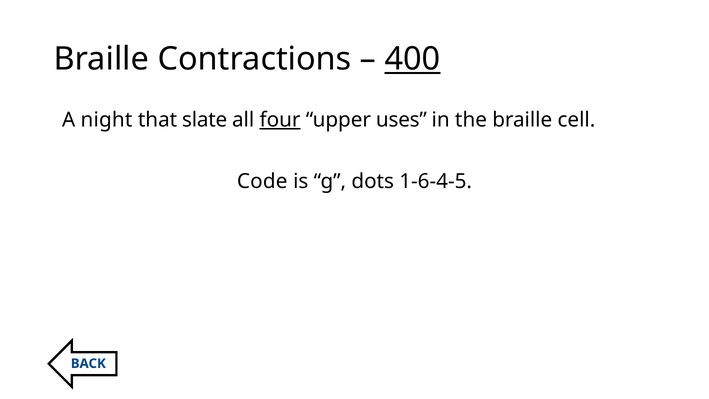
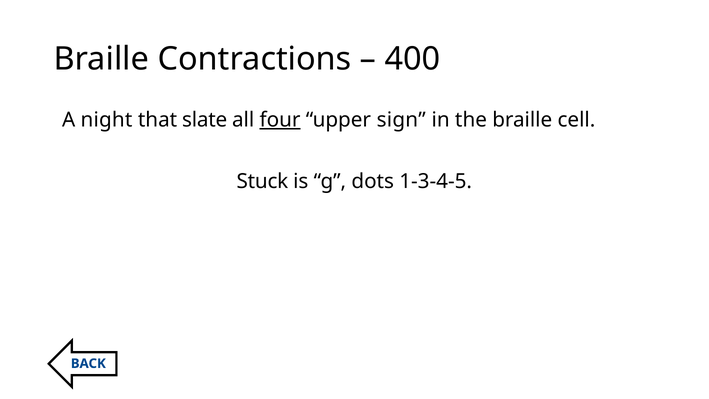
400 underline: present -> none (413, 59)
uses: uses -> sign (401, 120)
Code: Code -> Stuck (262, 181)
1-6-4-5: 1-6-4-5 -> 1-3-4-5 (436, 181)
